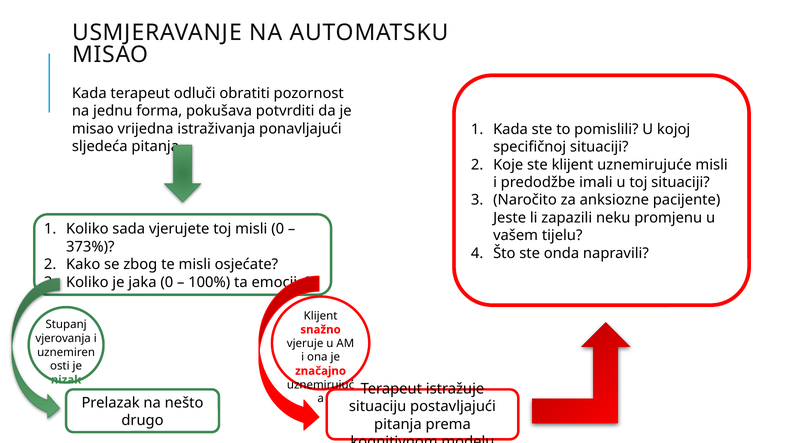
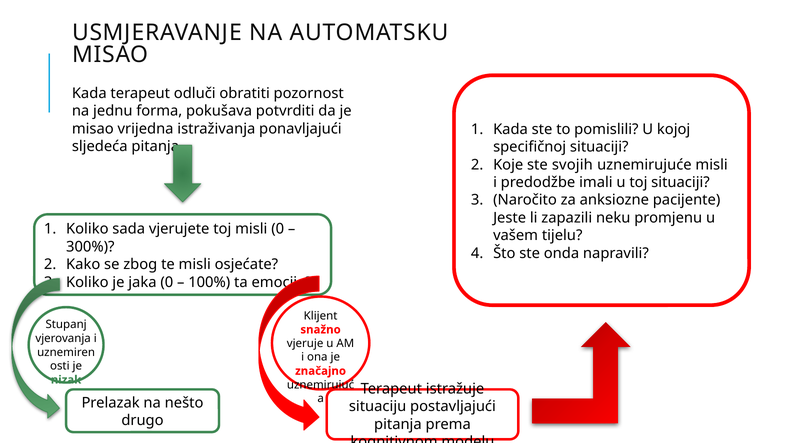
ste klijent: klijent -> svojih (572, 165)
373%: 373% -> 300% (90, 247)
